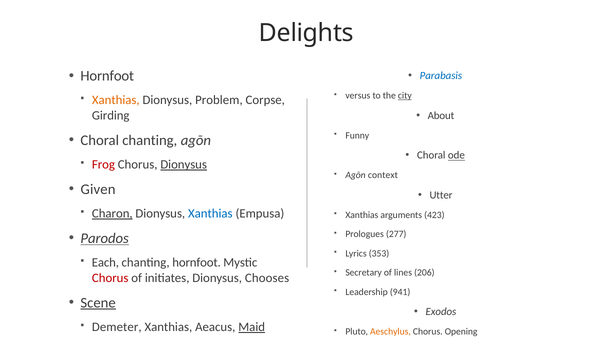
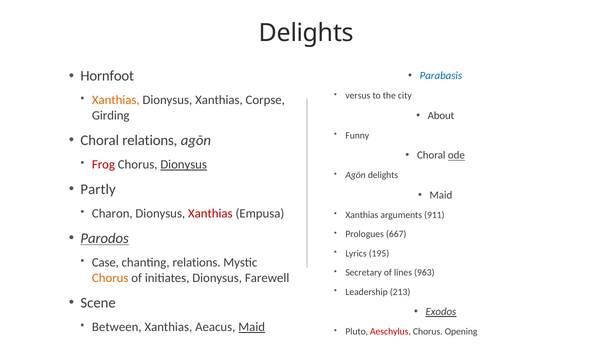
city underline: present -> none (405, 96)
Problem: Problem -> Xanthias (219, 100)
Choral chanting: chanting -> relations (150, 140)
Agōn context: context -> delights (383, 175)
Given: Given -> Partly (98, 189)
Utter: Utter -> Maid (441, 195)
Charon underline: present -> none (112, 213)
Xanthias colour: blue -> red (210, 213)
423: 423 -> 911 (434, 215)
277: 277 -> 667 (396, 234)
353: 353 -> 195 (379, 253)
Each: Each -> Case (105, 262)
chanting hornfoot: hornfoot -> relations (197, 262)
206: 206 -> 963 (424, 272)
Chorus colour: red -> orange (110, 277)
Chooses: Chooses -> Farewell (267, 277)
941: 941 -> 213 (400, 291)
Scene underline: present -> none (98, 302)
Exodos underline: none -> present (441, 311)
Demeter: Demeter -> Between (117, 326)
Aeschylus colour: orange -> red (390, 331)
